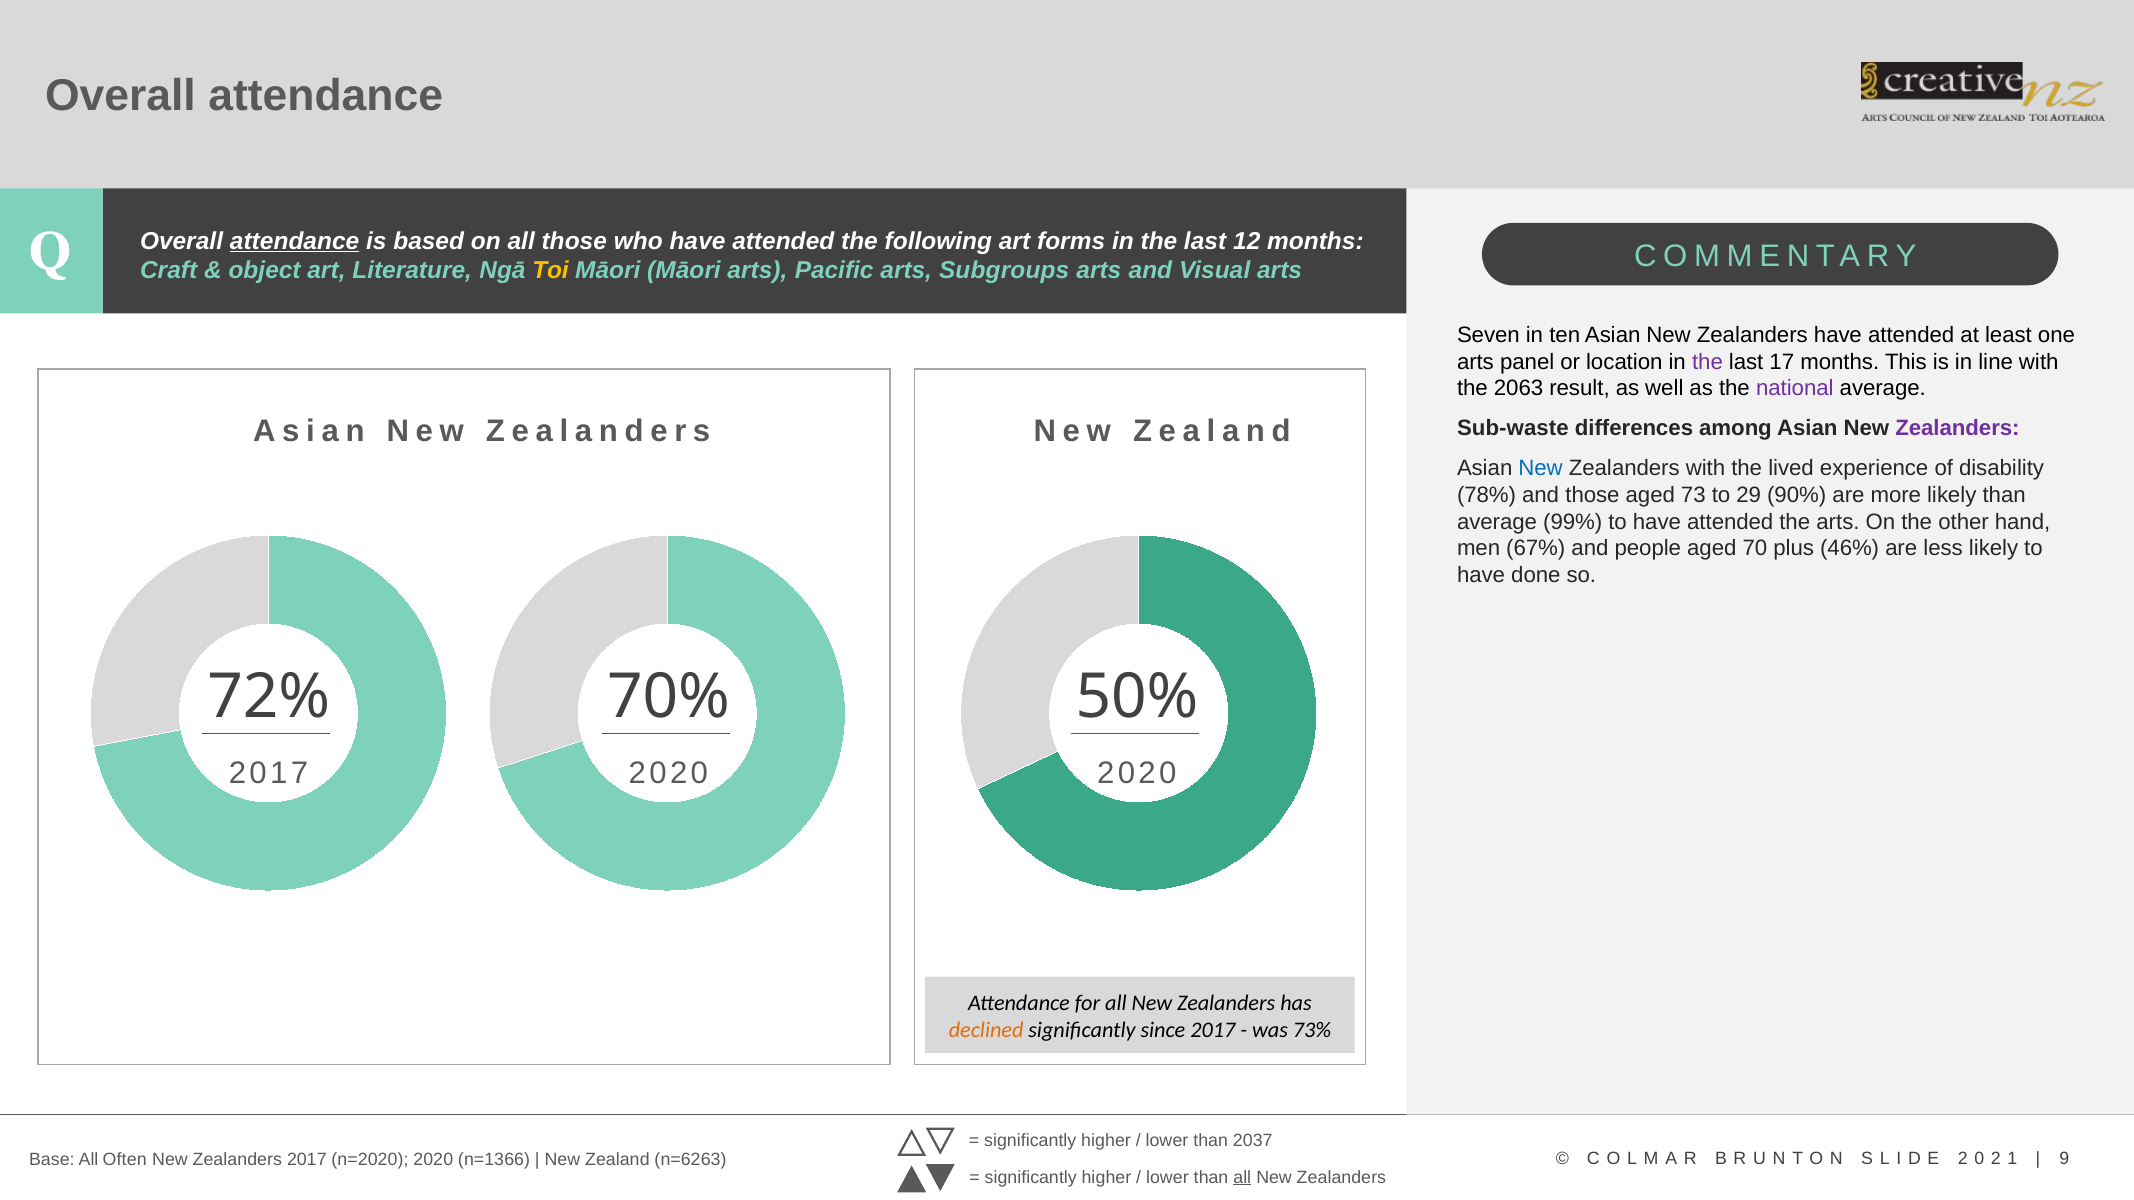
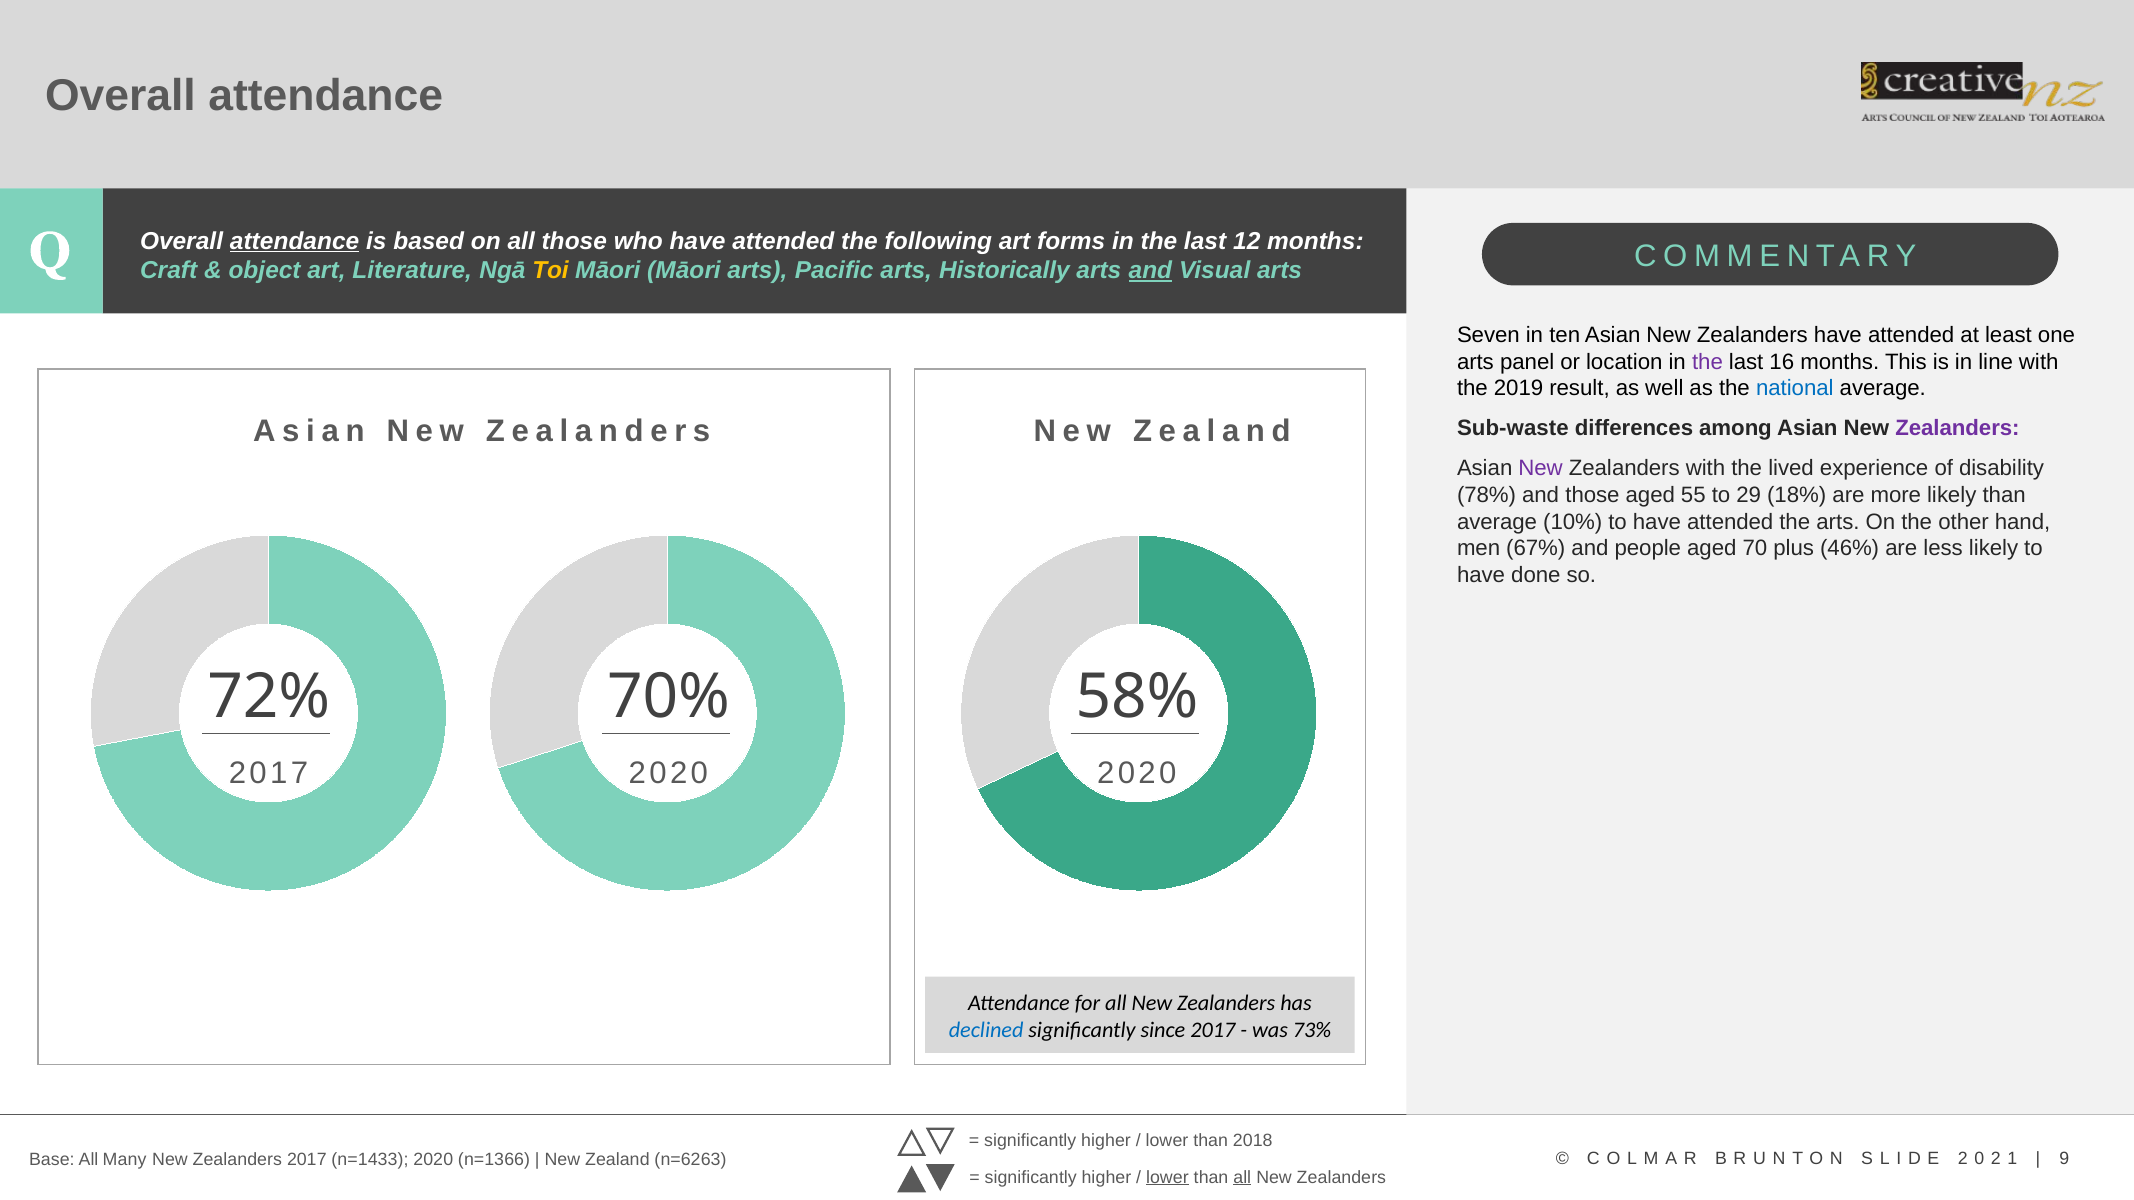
Subgroups: Subgroups -> Historically (1004, 271)
and underline: none -> present (1150, 271)
17: 17 -> 16 (1782, 362)
2063: 2063 -> 2019 (1519, 388)
national colour: purple -> blue (1795, 388)
New colour: blue -> purple (1541, 469)
73: 73 -> 55 (1693, 495)
90%: 90% -> 18% (1797, 495)
99%: 99% -> 10% (1573, 522)
50%: 50% -> 58% (1137, 697)
declined colour: orange -> blue (986, 1030)
2037: 2037 -> 2018 (1253, 1141)
Often: Often -> Many (125, 1160)
n=2020: n=2020 -> n=1433 (370, 1160)
lower underline: none -> present (1167, 1178)
